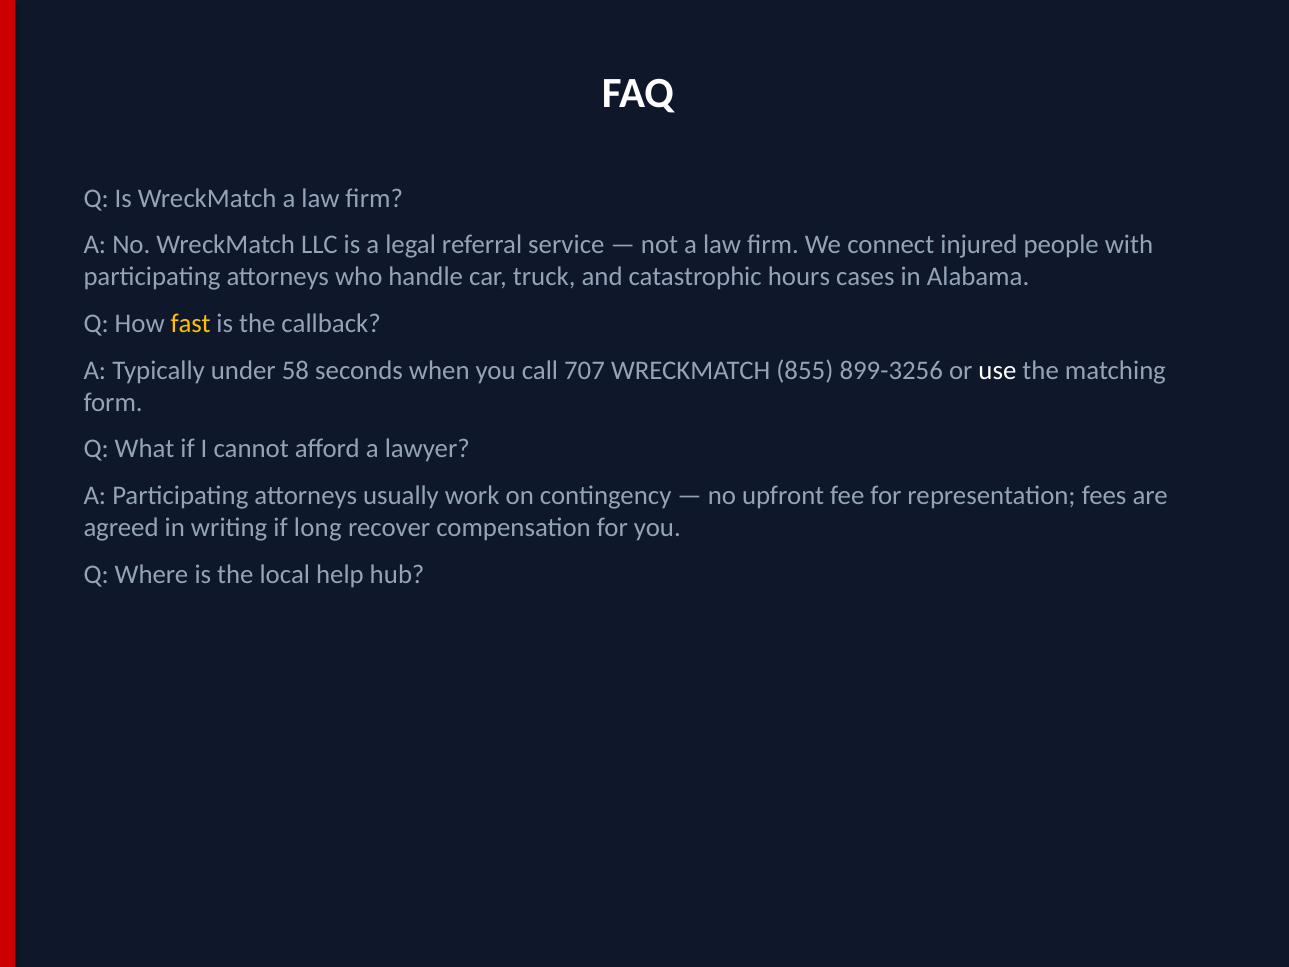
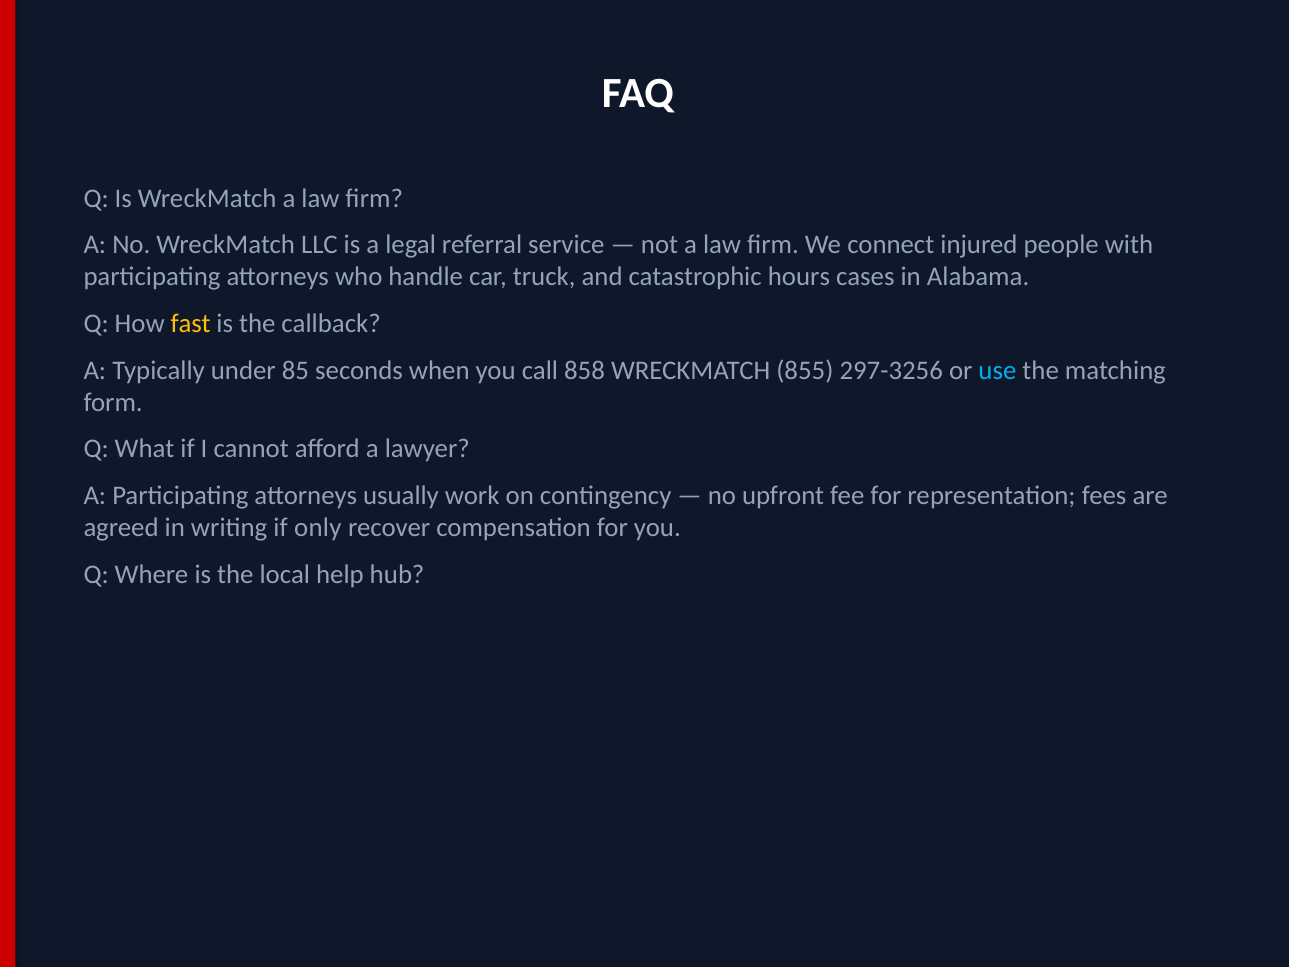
58: 58 -> 85 (295, 370)
707: 707 -> 858 (584, 370)
899-3256: 899-3256 -> 297-3256 (891, 370)
use colour: white -> light blue (997, 370)
long: long -> only (318, 528)
